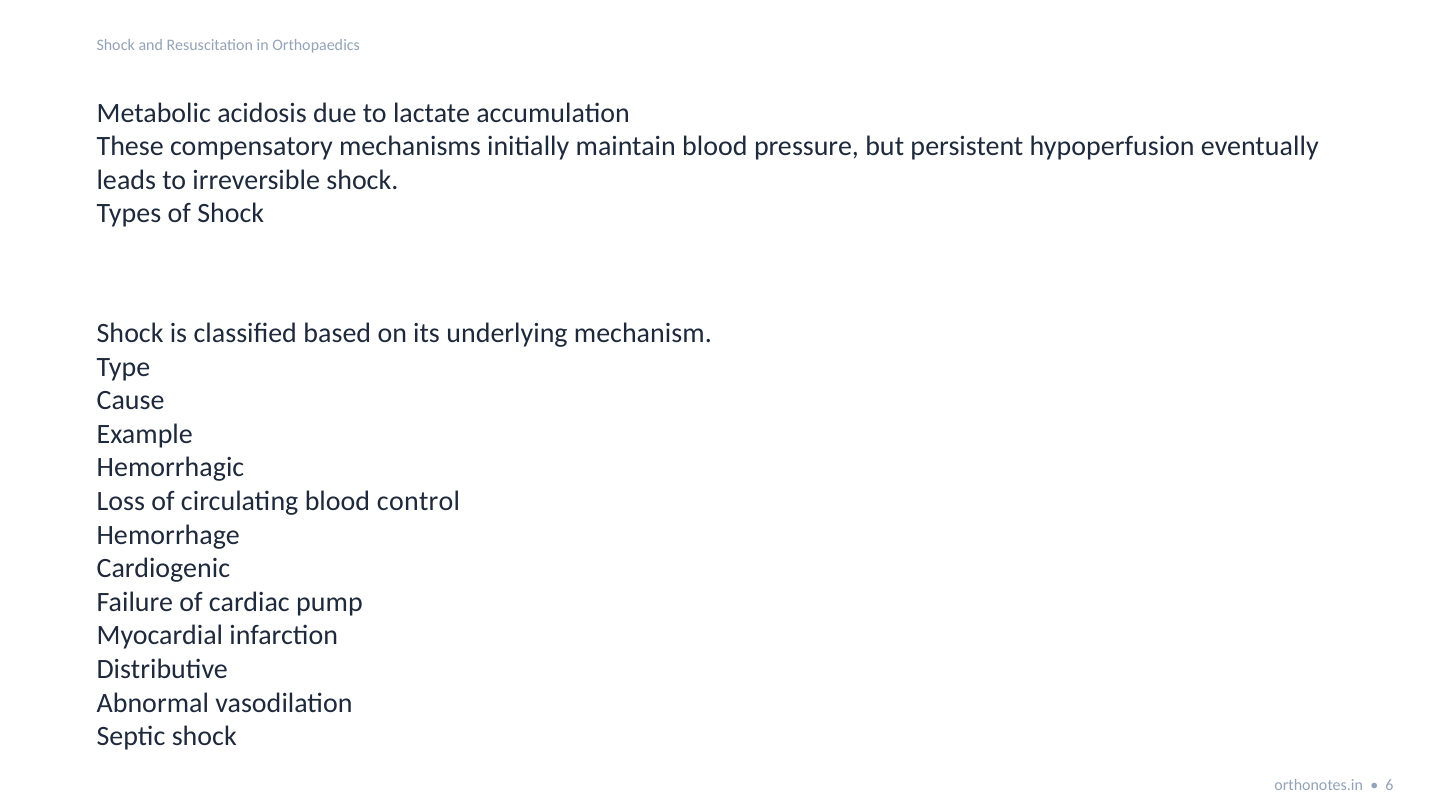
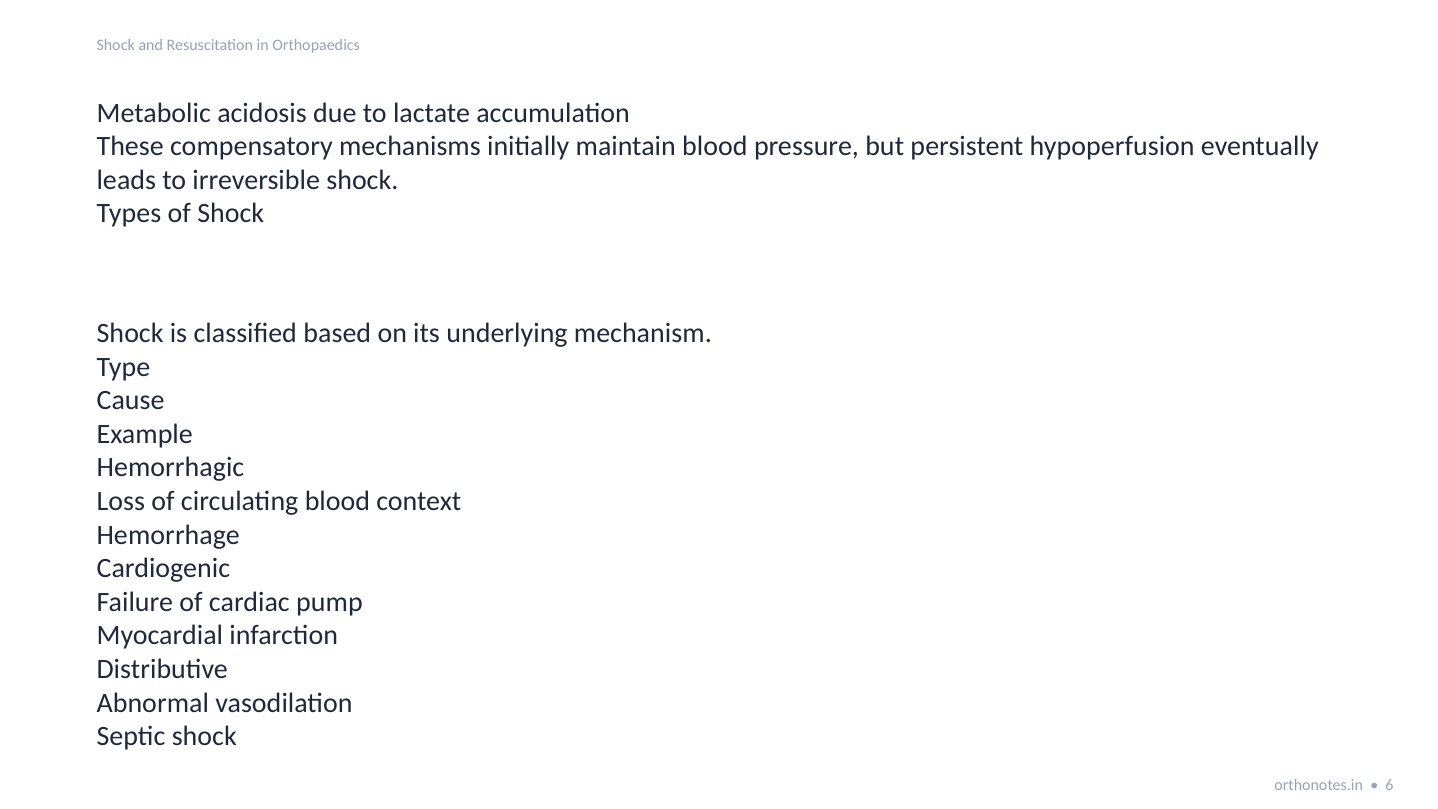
control: control -> context (419, 501)
